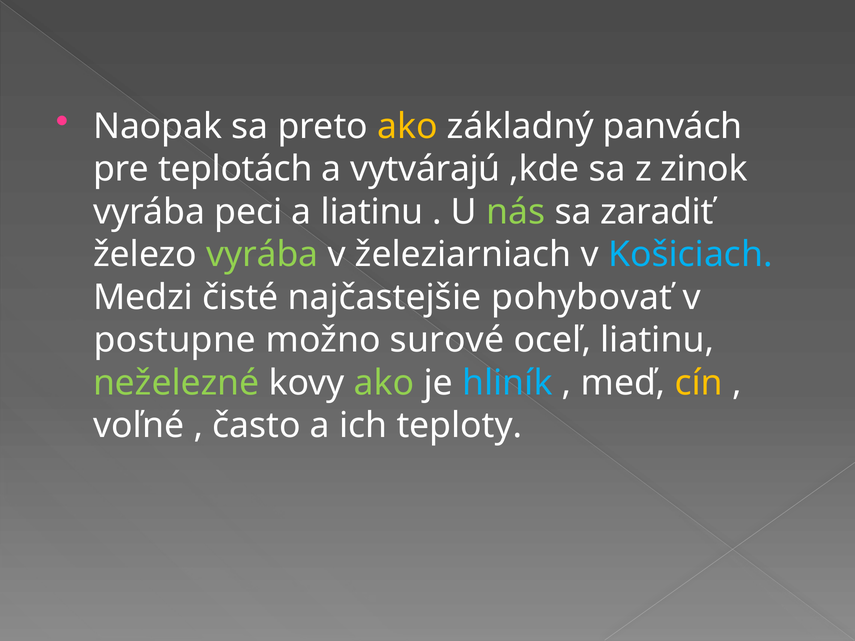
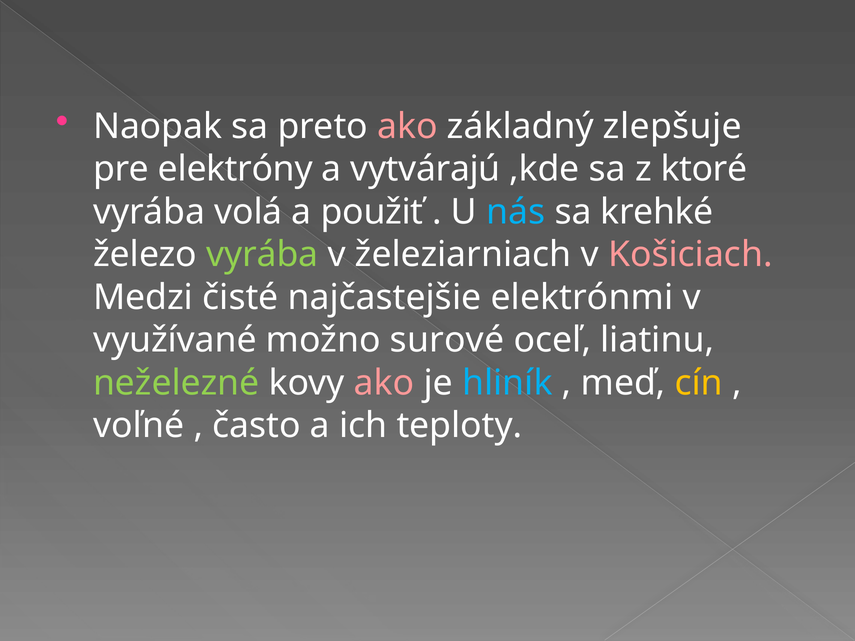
ako colour: yellow -> pink (407, 126)
panvách: panvách -> zlepšuje (672, 126)
teplotách: teplotách -> elektróny (235, 169)
zinok: zinok -> ktoré (704, 169)
peci: peci -> volá (248, 212)
a liatinu: liatinu -> použiť (372, 212)
nás colour: light green -> light blue (516, 212)
zaradiť: zaradiť -> krehké (657, 212)
Košiciach colour: light blue -> pink (690, 255)
pohybovať: pohybovať -> elektrónmi (582, 297)
postupne: postupne -> využívané (175, 340)
ako colour: light green -> pink (384, 383)
